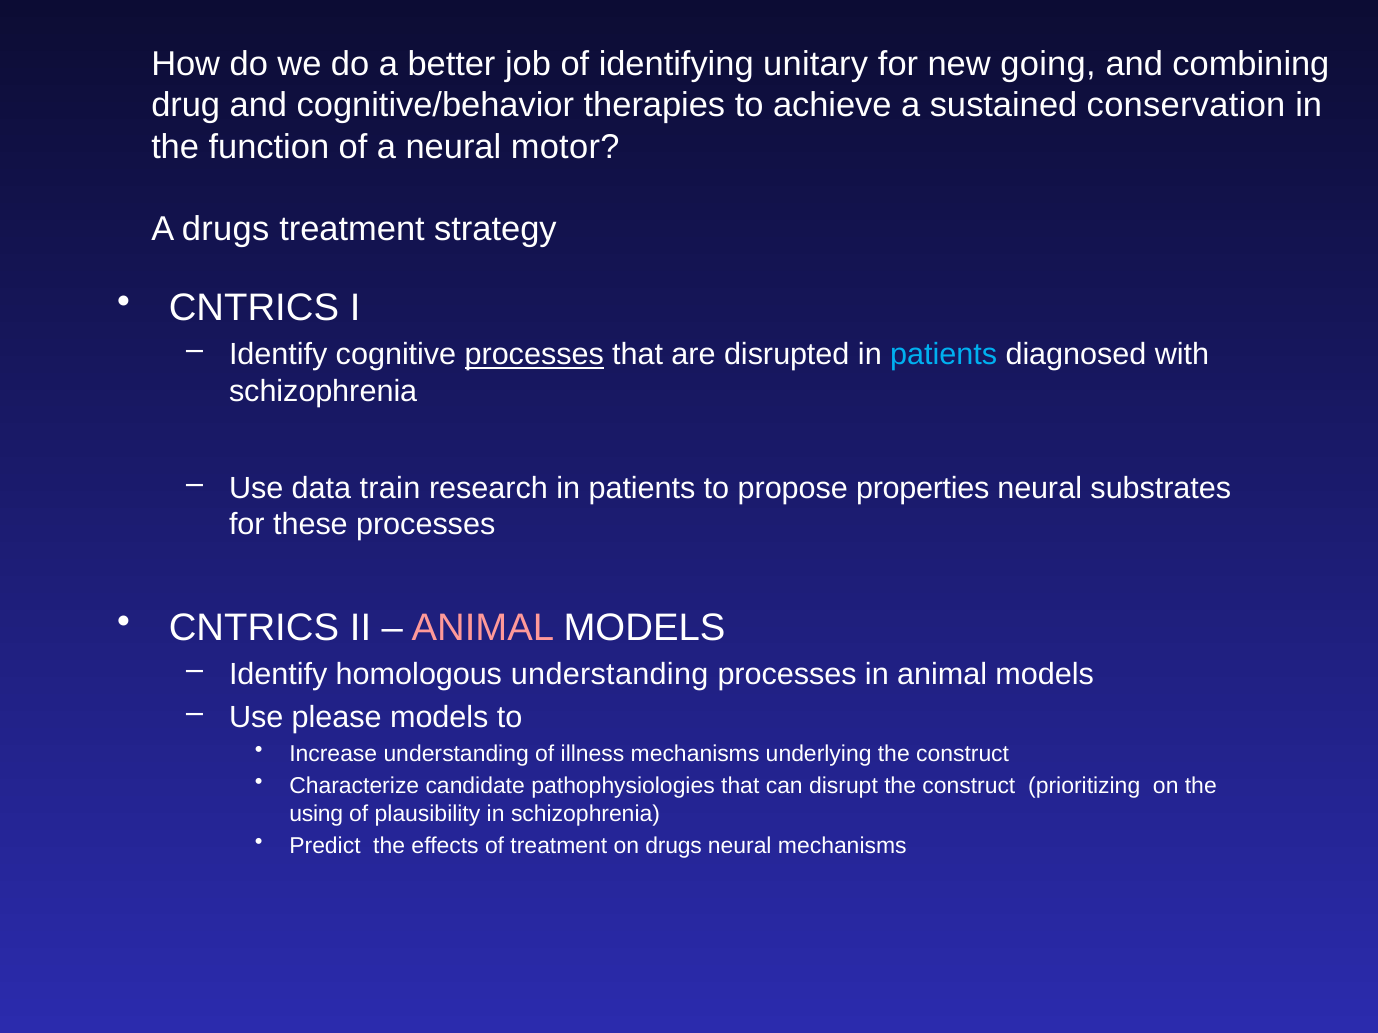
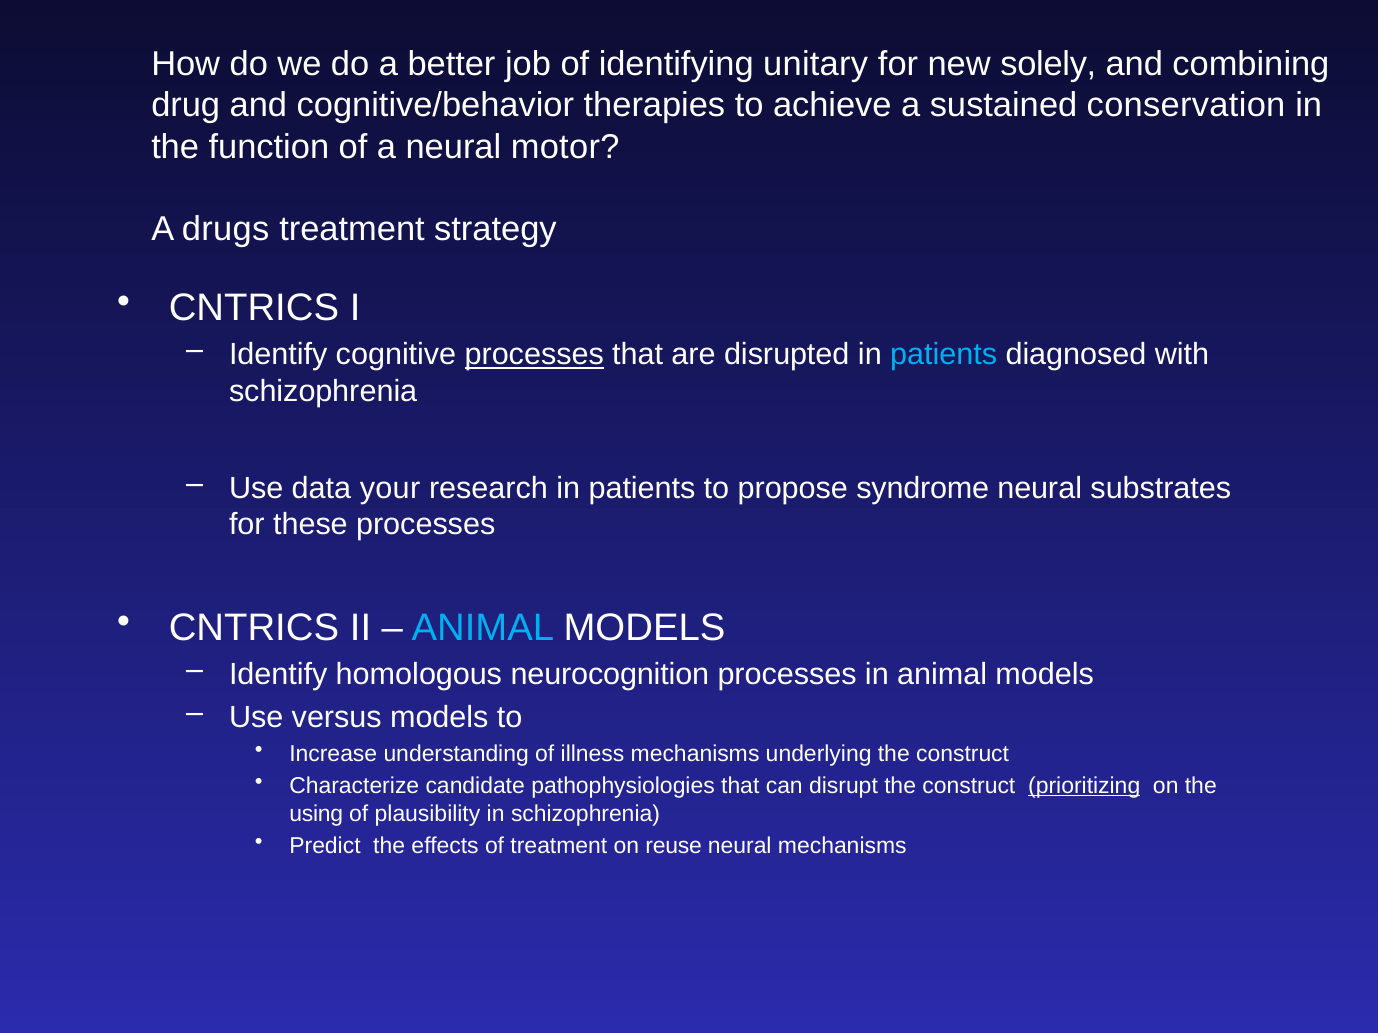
going: going -> solely (1048, 64)
train: train -> your (390, 488)
properties: properties -> syndrome (923, 488)
ANIMAL colour: pink -> light blue (483, 628)
homologous understanding: understanding -> neurocognition (610, 675)
please: please -> versus (337, 718)
prioritizing underline: none -> present (1084, 786)
on drugs: drugs -> reuse (674, 846)
